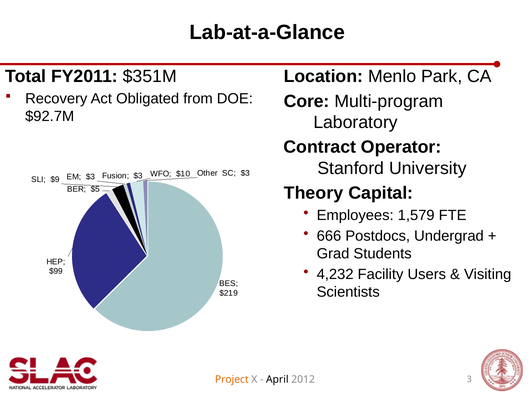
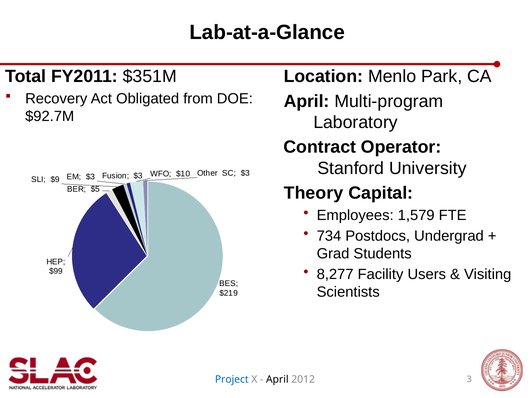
Core: Core -> April (307, 101)
666: 666 -> 734 (329, 236)
4,232: 4,232 -> 8,277 (335, 274)
Project colour: orange -> blue (232, 379)
